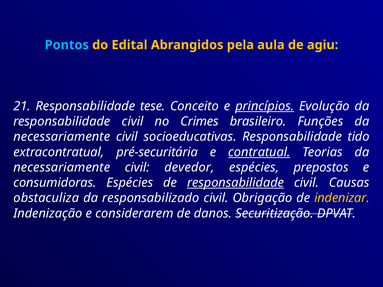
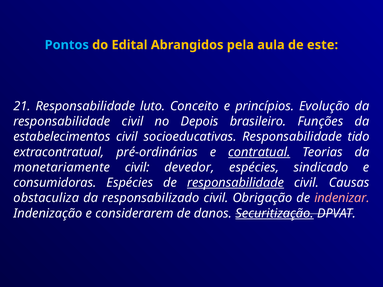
agiu: agiu -> este (323, 45)
tese: tese -> luto (153, 106)
princípios underline: present -> none (265, 106)
Crimes: Crimes -> Depois (200, 122)
necessariamente: necessariamente -> estabelecimentos (62, 137)
pré-securitária: pré-securitária -> pré-ordinárias (157, 152)
necessariamente: necessariamente -> monetariamente (62, 168)
prepostos: prepostos -> sindicado (321, 168)
indenizar colour: yellow -> pink (342, 198)
Securitização underline: none -> present (275, 213)
